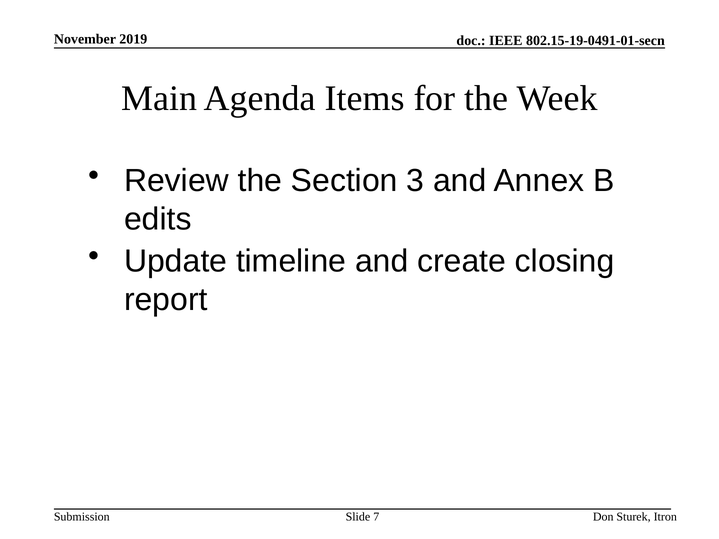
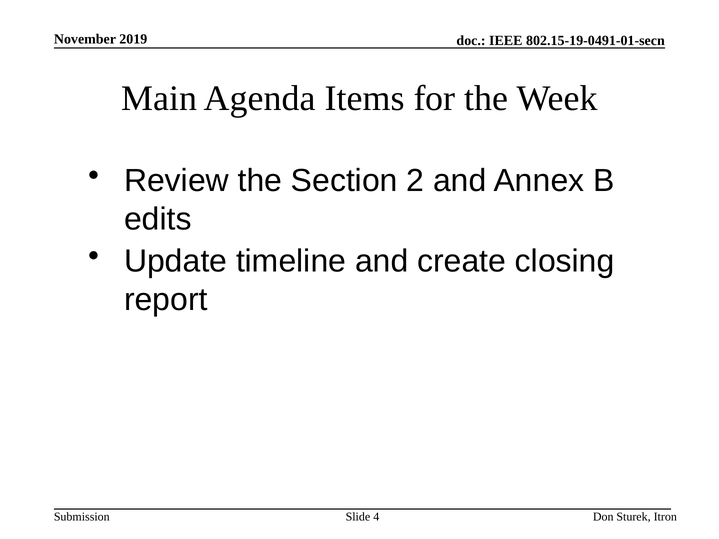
3: 3 -> 2 (415, 181)
7: 7 -> 4 (376, 517)
